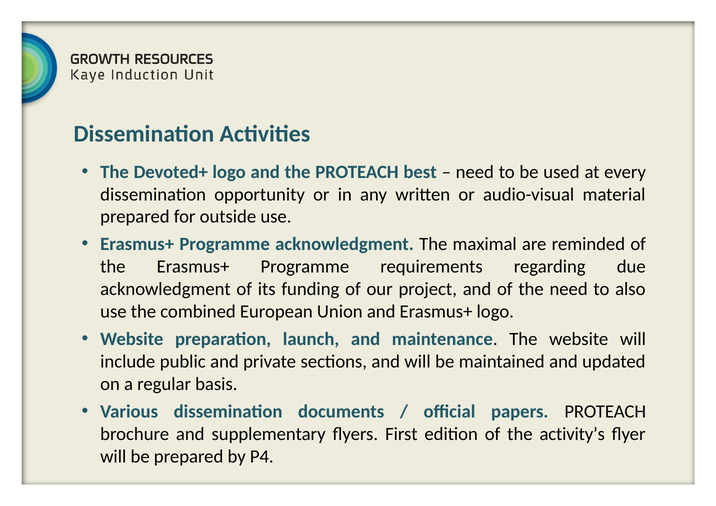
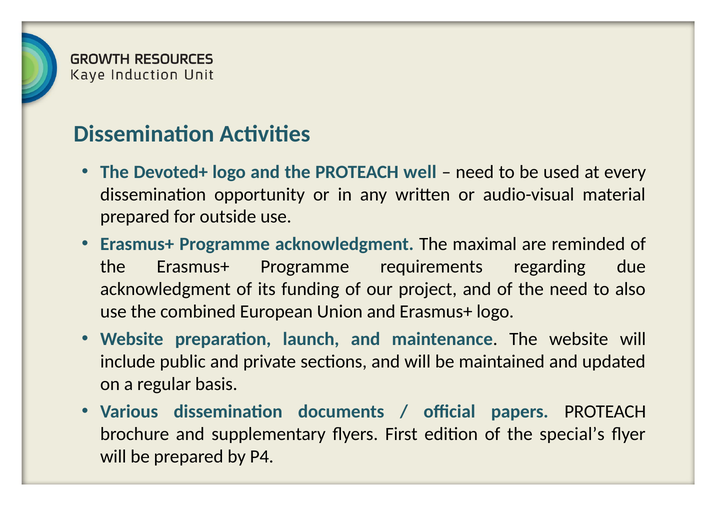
best: best -> well (420, 172)
activity’s: activity’s -> special’s (572, 434)
